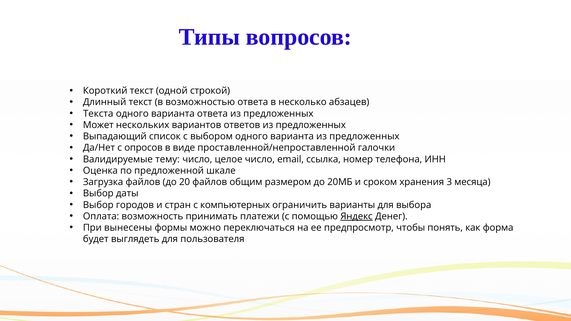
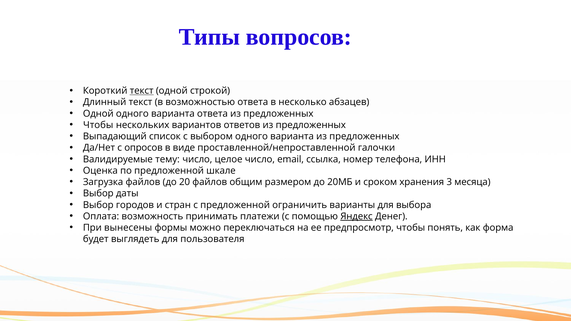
текст underline: none -> present (142, 91)
Текста: Текста -> Одной (98, 114)
Может: Может -> Чтобы (98, 125)
с компьютерных: компьютерных -> предложенной (235, 205)
